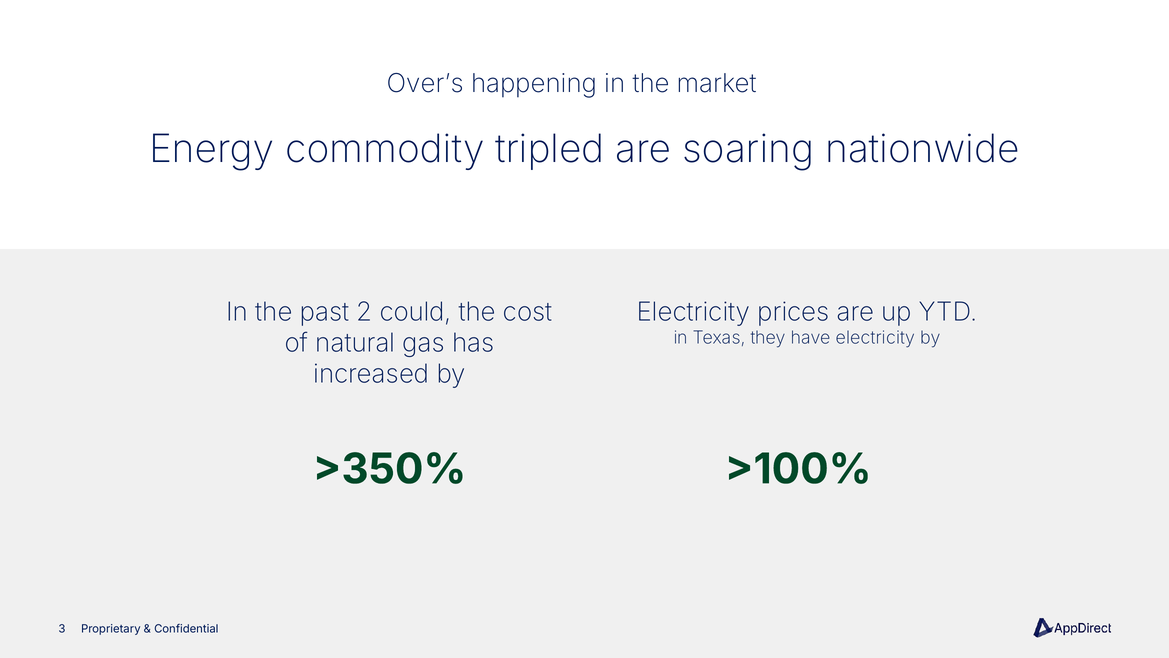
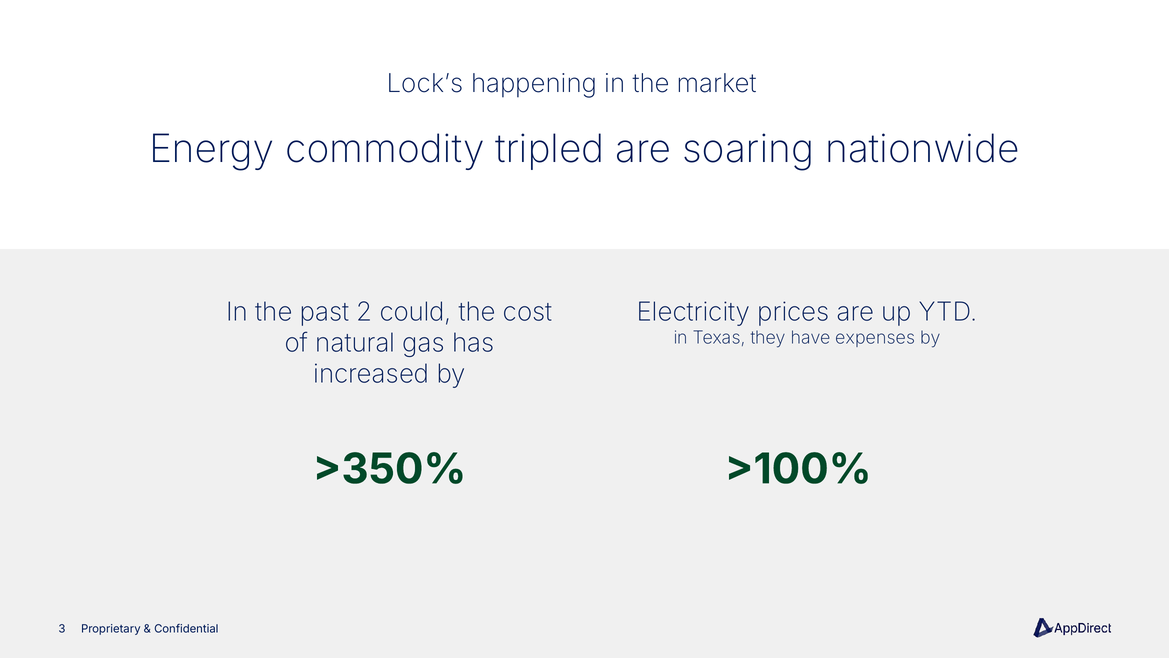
Over’s: Over’s -> Lock’s (425, 83)
have electricity: electricity -> expenses (875, 338)
